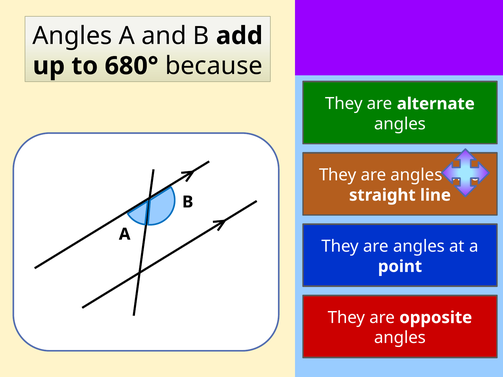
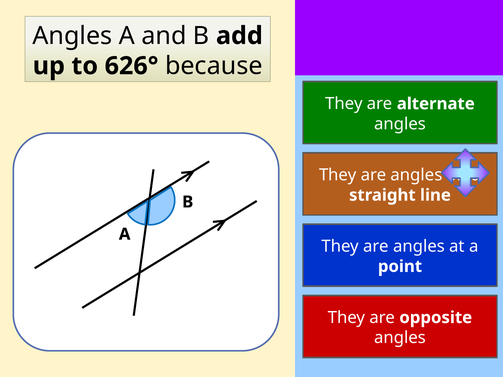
680°: 680° -> 626° (132, 66)
